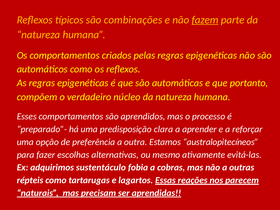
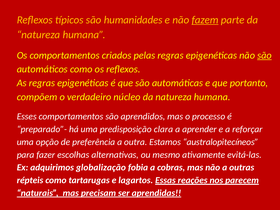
combinações: combinações -> humanidades (133, 20)
são underline: none -> present (264, 55)
sustentáculo: sustentáculo -> globalização (101, 167)
